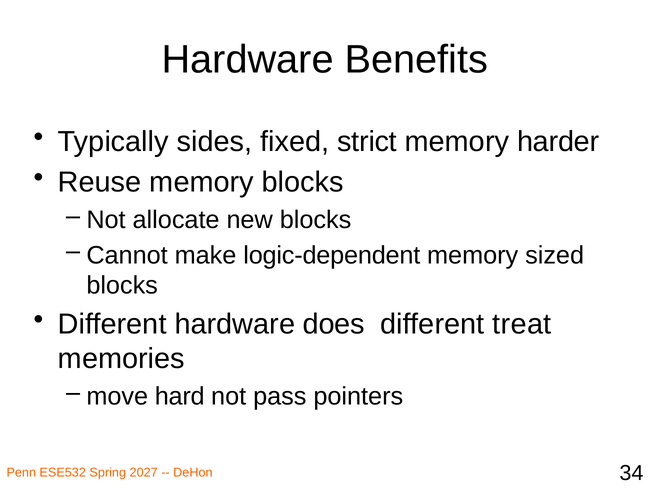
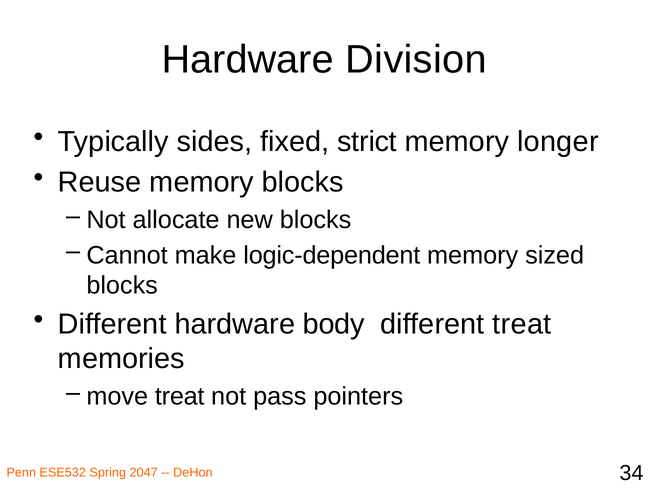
Benefits: Benefits -> Division (416, 60)
harder: harder -> longer (558, 142)
does: does -> body (334, 324)
move hard: hard -> treat (180, 396)
2027: 2027 -> 2047 (144, 472)
